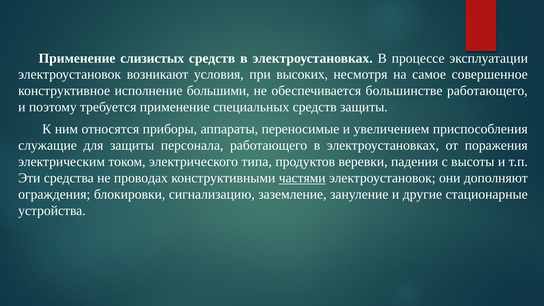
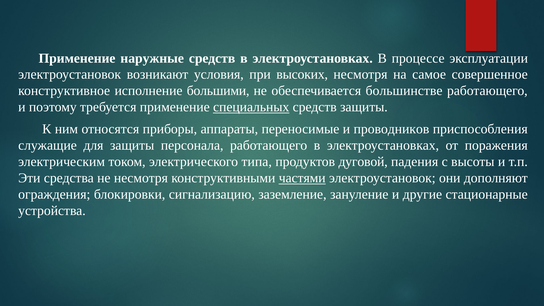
слизистых: слизистых -> наружные (152, 58)
специальных underline: none -> present (251, 107)
увеличением: увеличением -> проводников (391, 129)
веревки: веревки -> дуговой (363, 162)
не проводах: проводах -> несмотря (141, 178)
